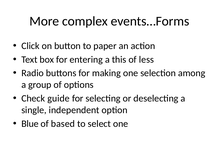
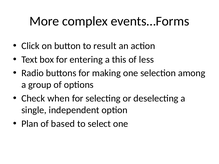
paper: paper -> result (105, 46)
guide: guide -> when (59, 99)
Blue: Blue -> Plan (30, 124)
